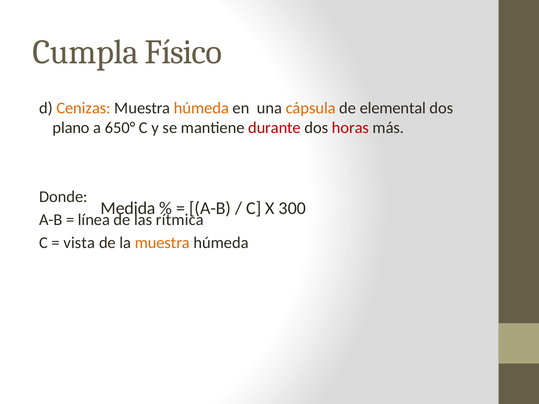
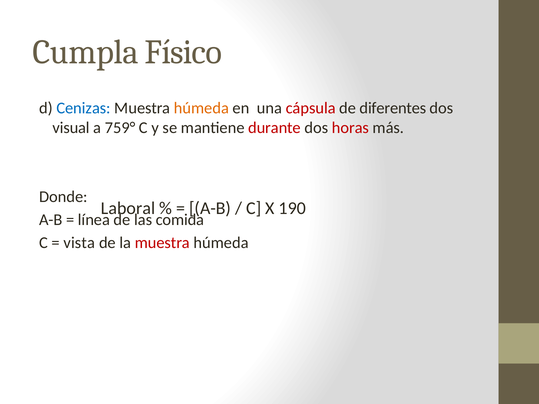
Cenizas colour: orange -> blue (84, 108)
cápsula colour: orange -> red (311, 108)
elemental: elemental -> diferentes (393, 108)
plano: plano -> visual (71, 128)
650°: 650° -> 759° (120, 128)
Medida: Medida -> Laboral (128, 208)
300: 300 -> 190 (292, 208)
rítmica: rítmica -> comida (180, 220)
muestra colour: orange -> red (162, 243)
